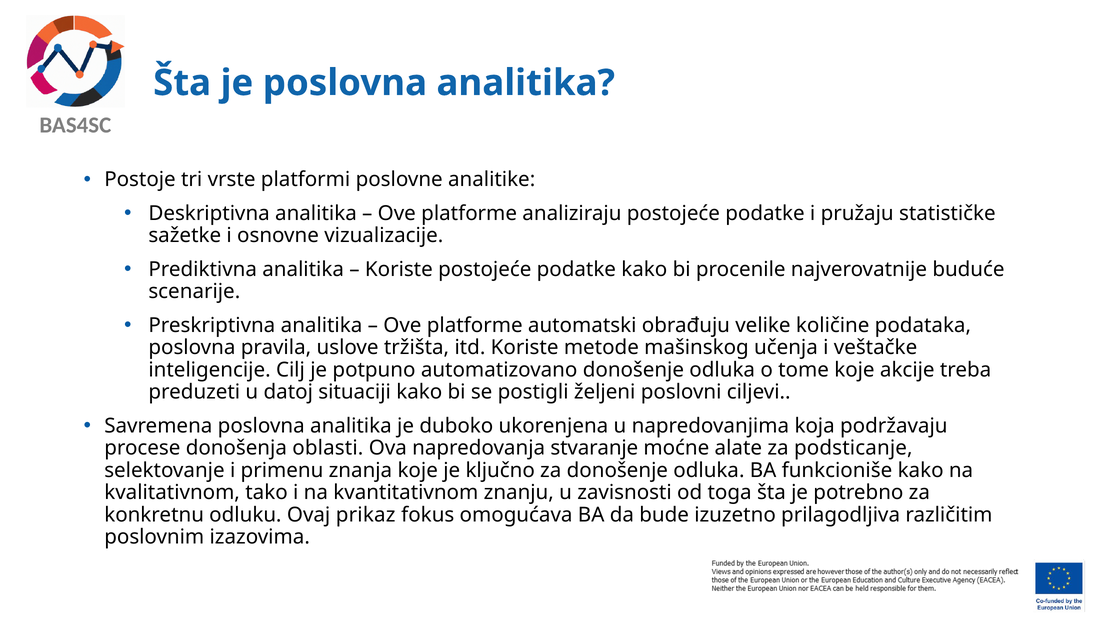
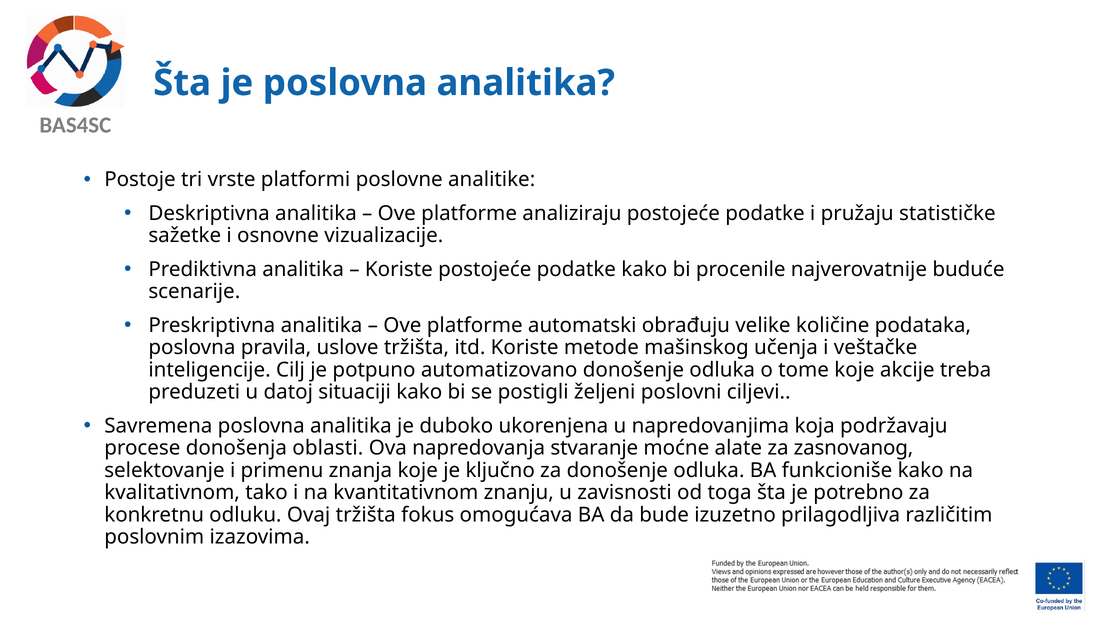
podsticanje: podsticanje -> zasnovanog (854, 448)
Ovaj prikaz: prikaz -> tržišta (366, 514)
